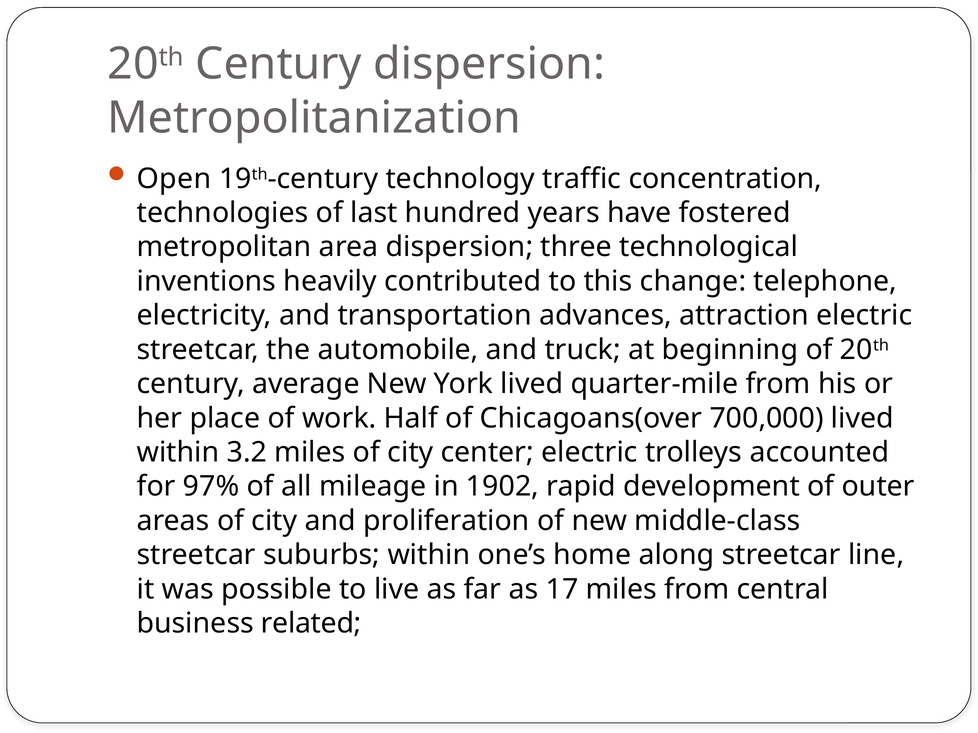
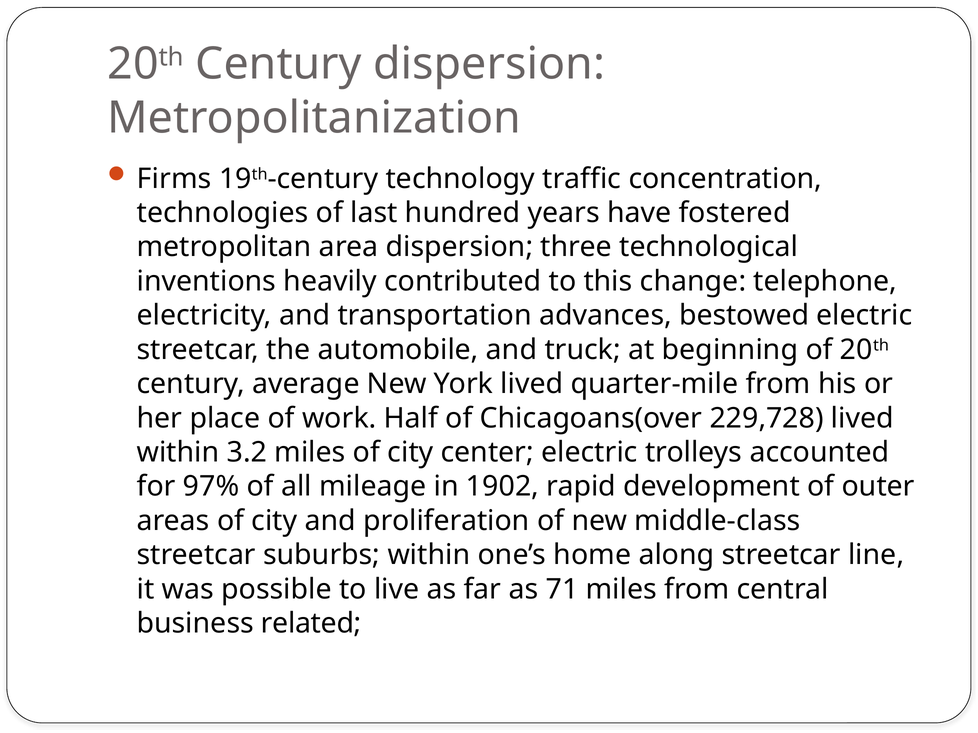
Open: Open -> Firms (174, 179)
attraction: attraction -> bestowed (744, 316)
700,000: 700,000 -> 229,728 (767, 418)
17: 17 -> 71 (562, 590)
